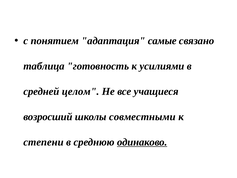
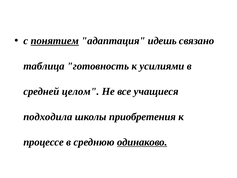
понятием underline: none -> present (55, 41)
самые: самые -> идешь (162, 41)
возросший: возросший -> подходила (48, 117)
совместными: совместными -> приобретения (142, 117)
степени: степени -> процессе (44, 142)
